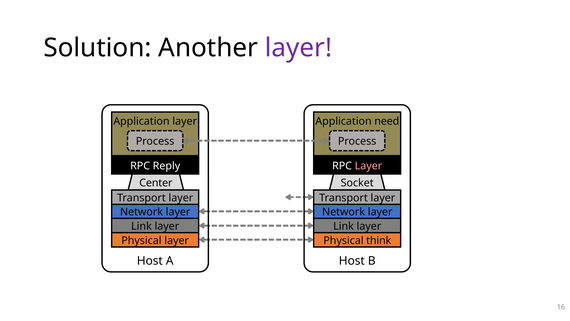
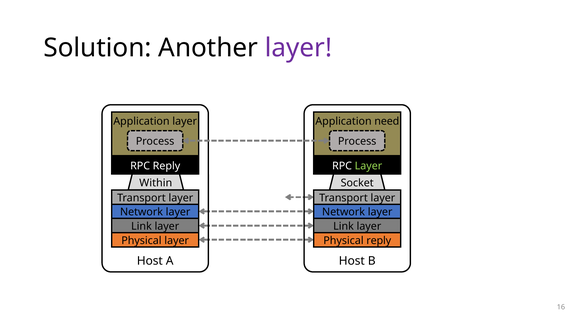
Layer colour: pink -> light green (368, 166)
Center: Center -> Within (156, 183)
Physical think: think -> reply (379, 240)
